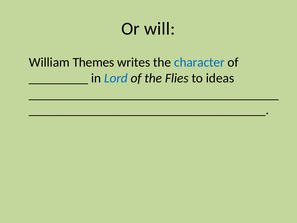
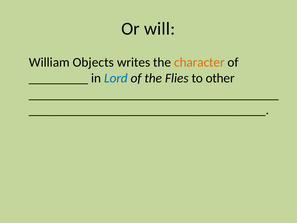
Themes: Themes -> Objects (93, 62)
character colour: blue -> orange (199, 62)
ideas: ideas -> other (220, 78)
